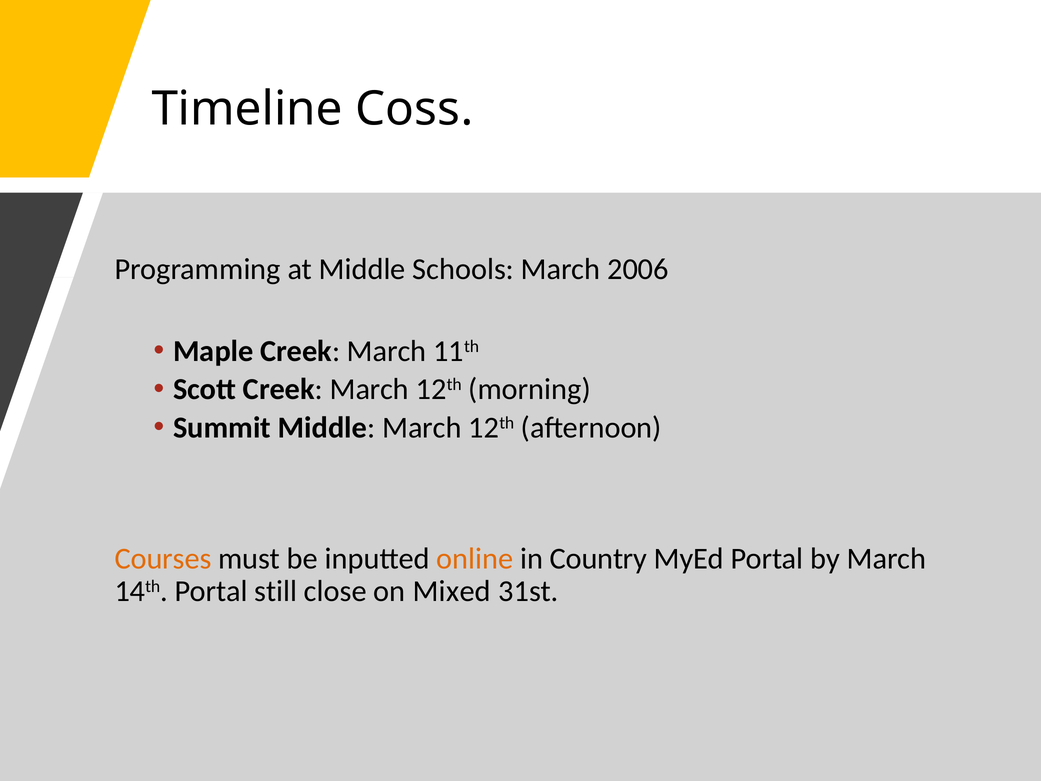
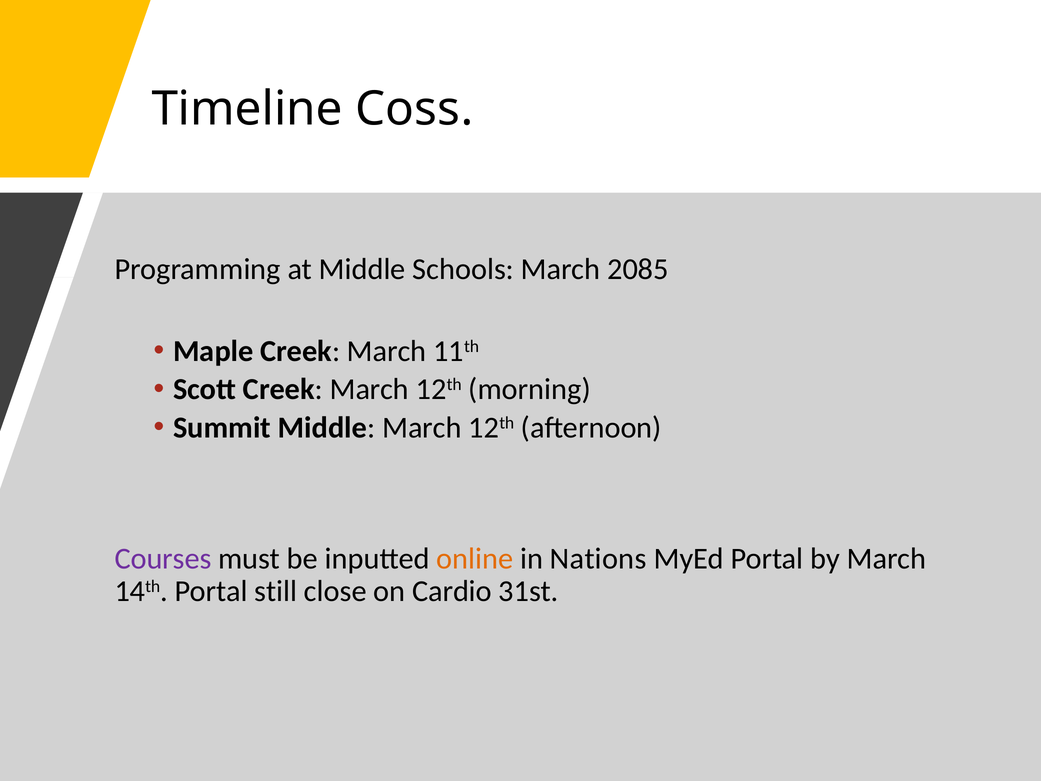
2006: 2006 -> 2085 (638, 269)
Courses colour: orange -> purple (163, 558)
Country: Country -> Nations (598, 558)
Mixed: Mixed -> Cardio (452, 591)
